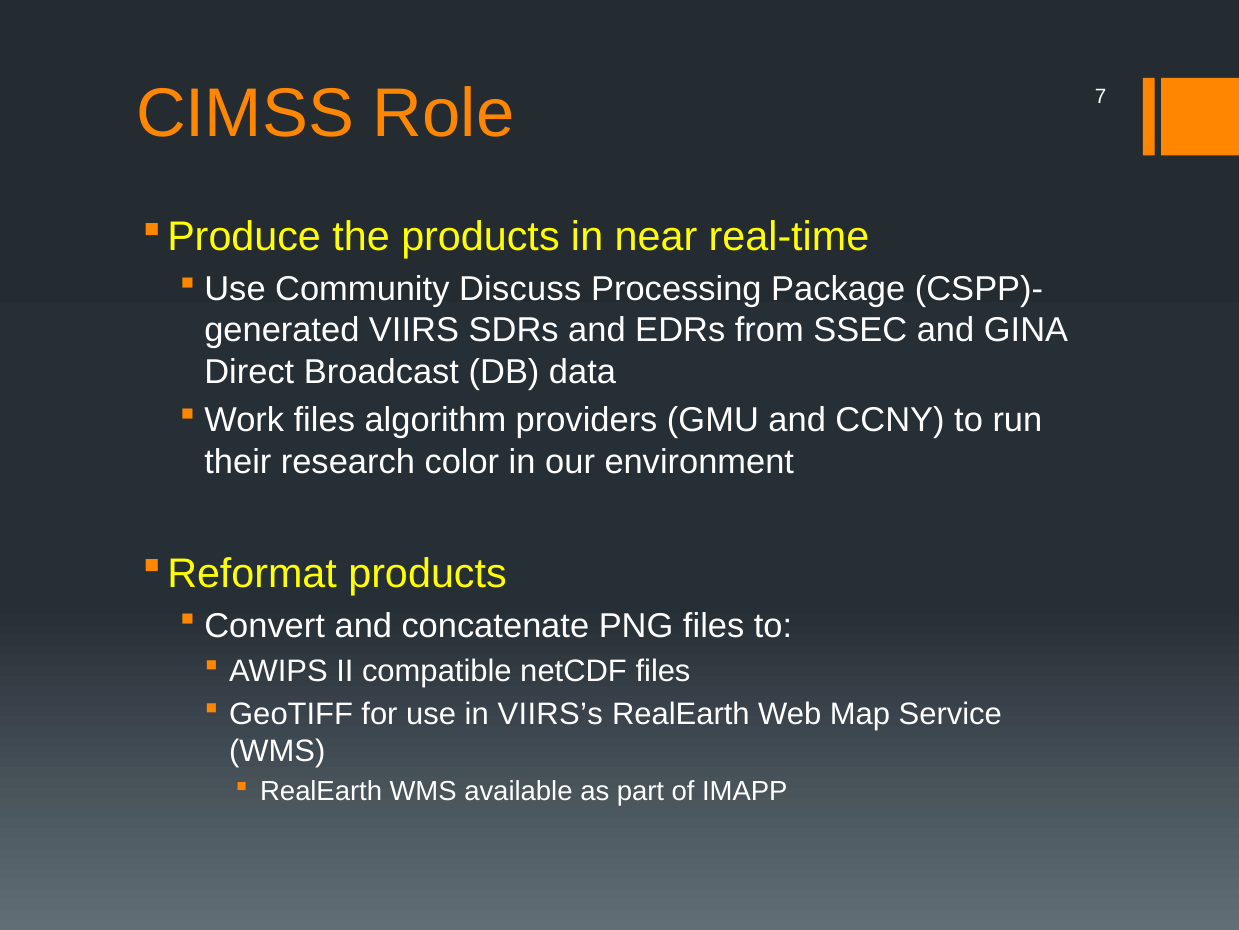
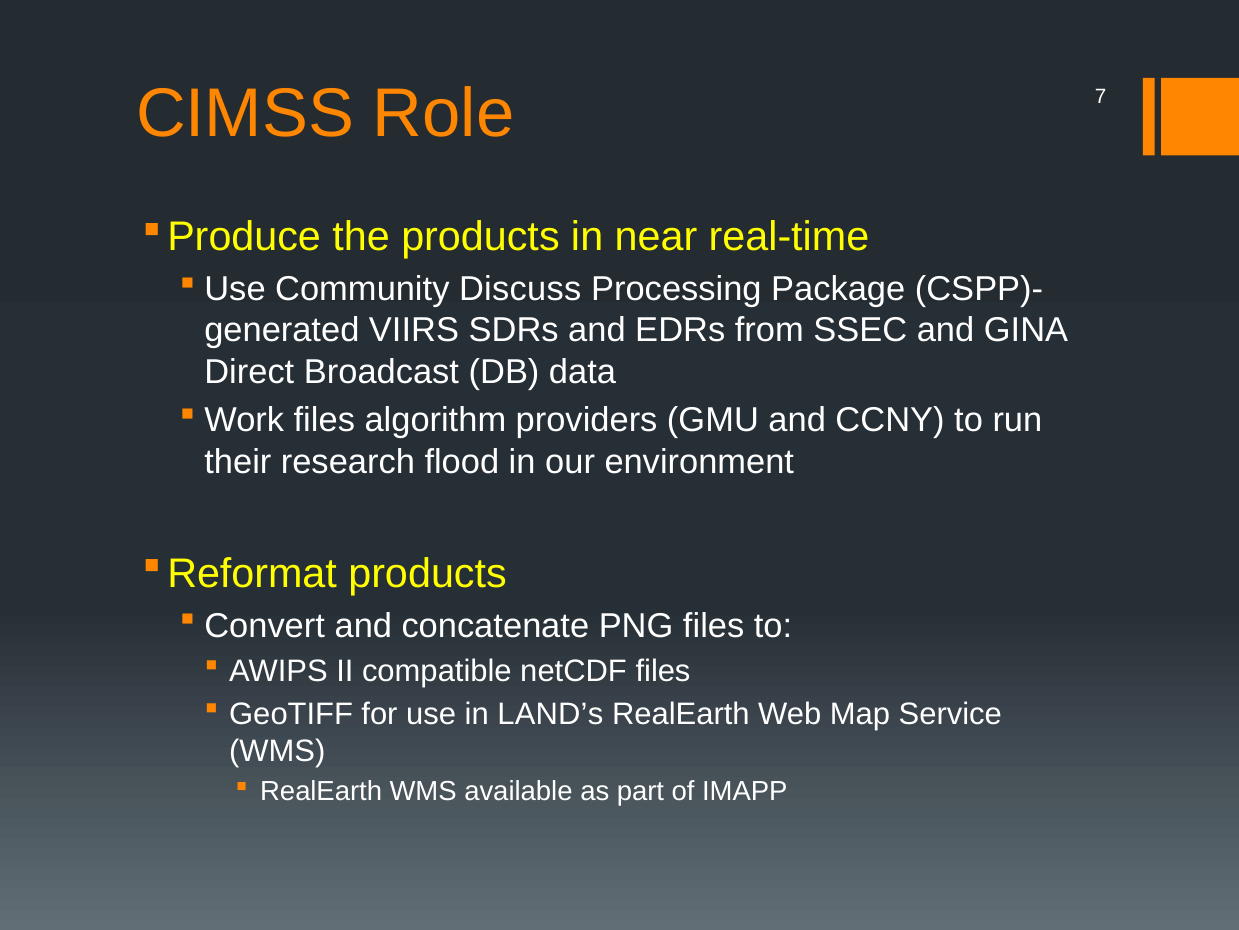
color: color -> flood (462, 461)
VIIRS’s: VIIRS’s -> LAND’s (550, 714)
